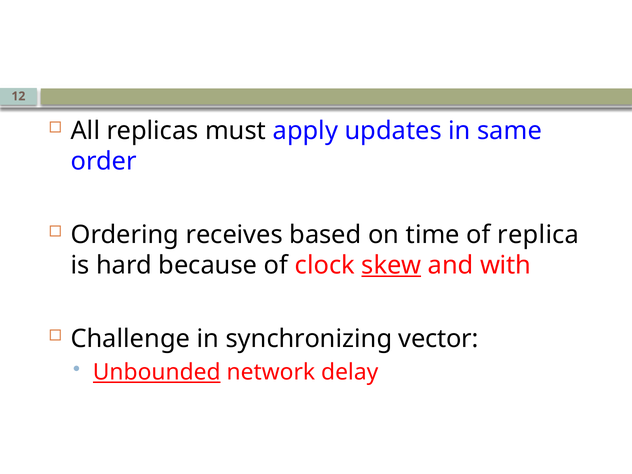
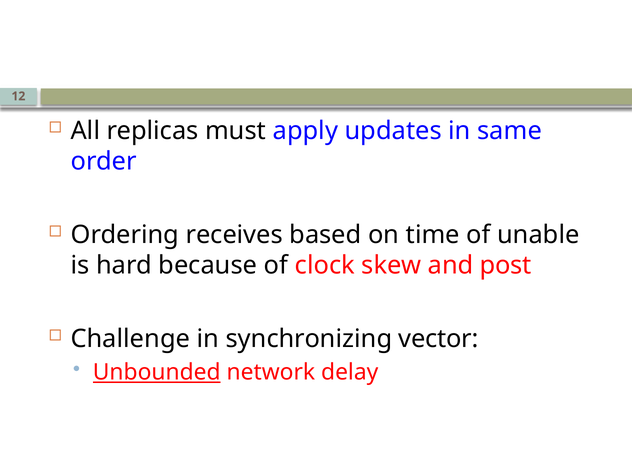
replica: replica -> unable (538, 235)
skew underline: present -> none (391, 265)
with: with -> post (506, 265)
